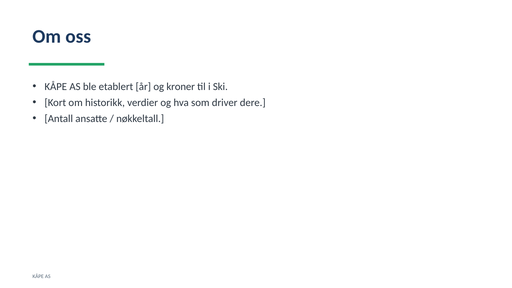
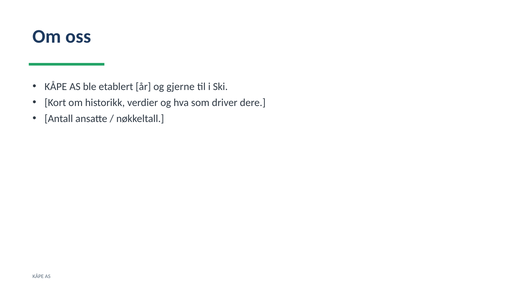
kroner: kroner -> gjerne (181, 87)
